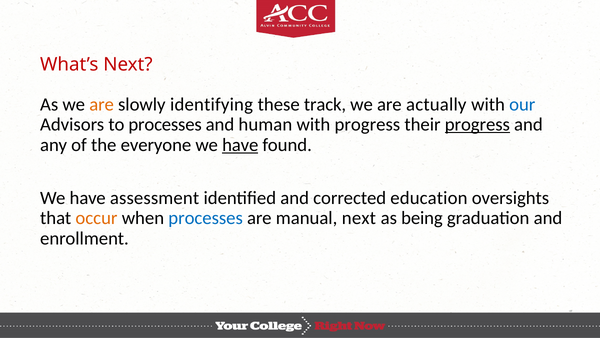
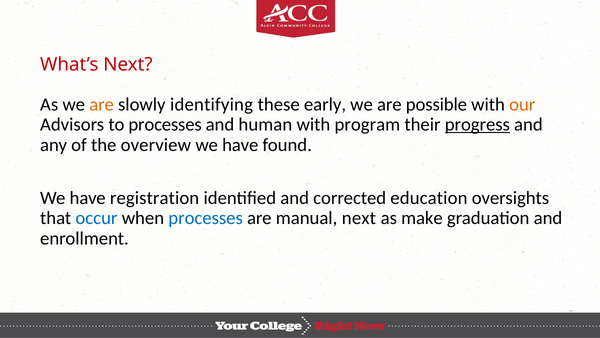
track: track -> early (325, 104)
actually: actually -> possible (436, 104)
our colour: blue -> orange (522, 104)
with progress: progress -> program (367, 124)
everyone: everyone -> overview (156, 145)
have underline: present -> none (240, 145)
assessment: assessment -> registration (155, 198)
occur colour: orange -> blue (96, 218)
being: being -> make (422, 218)
